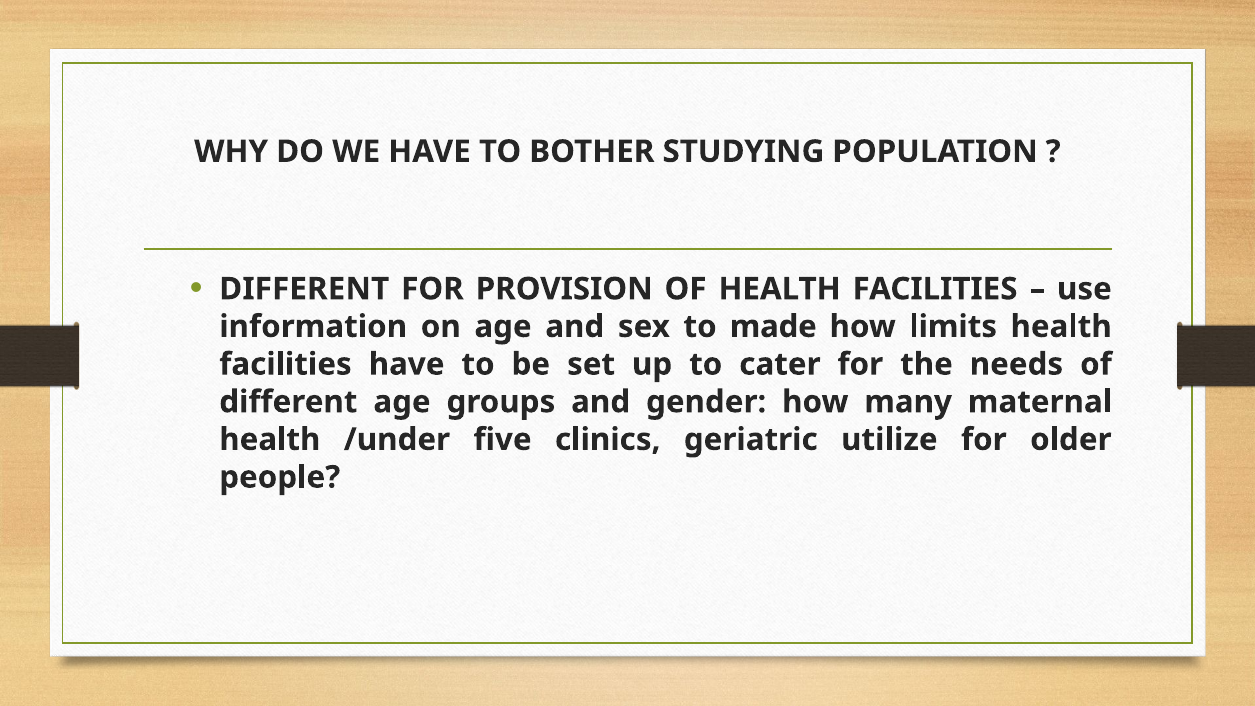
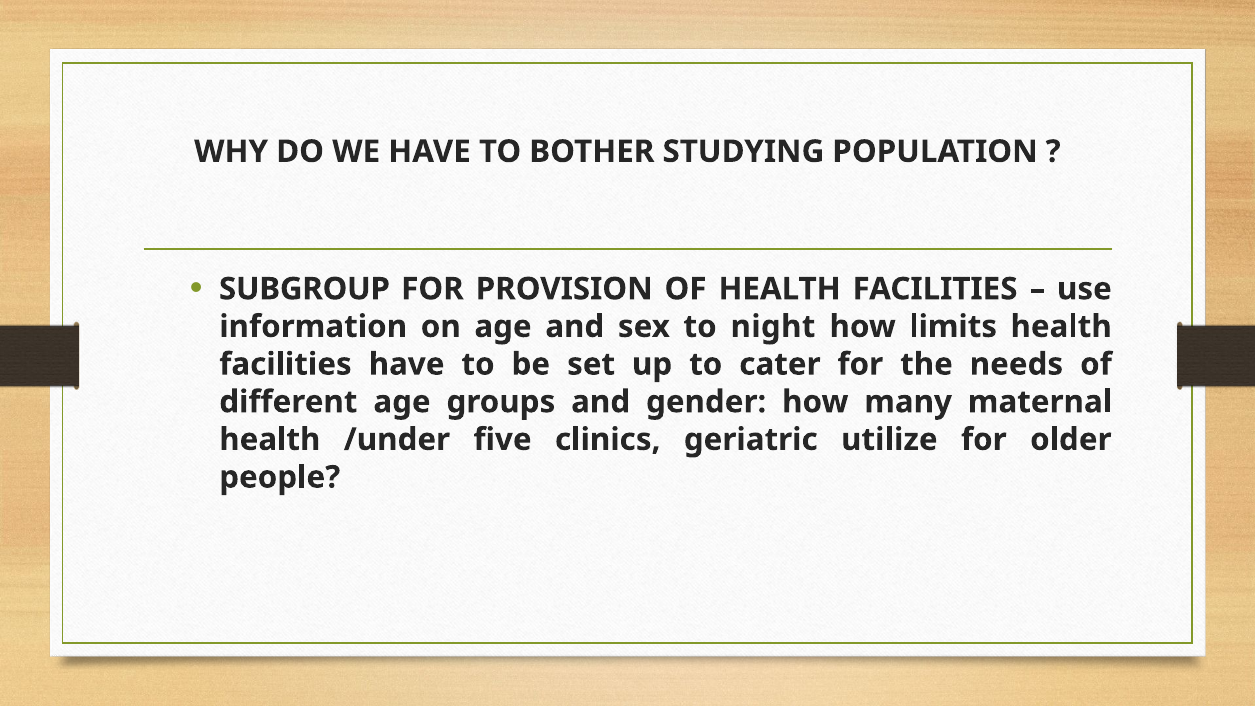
DIFFERENT: DIFFERENT -> SUBGROUP (304, 289)
made: made -> night (773, 327)
